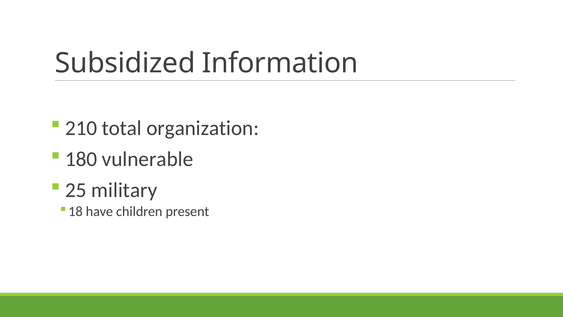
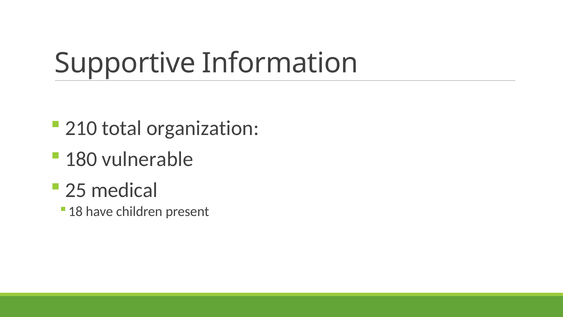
Subsidized: Subsidized -> Supportive (125, 63)
military: military -> medical (124, 190)
